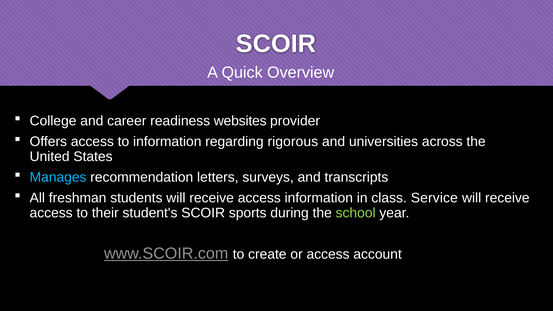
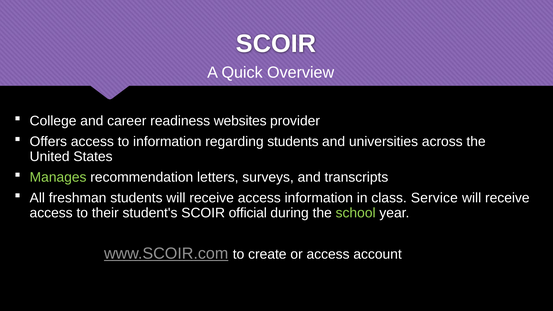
regarding rigorous: rigorous -> students (293, 142)
Manages colour: light blue -> light green (58, 177)
sports: sports -> official (248, 213)
